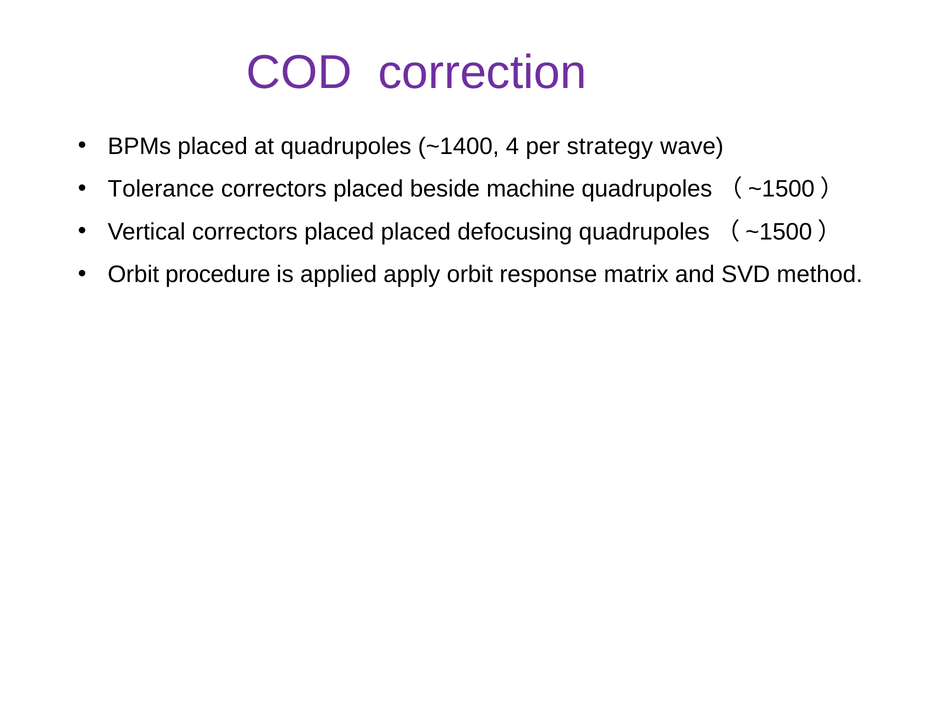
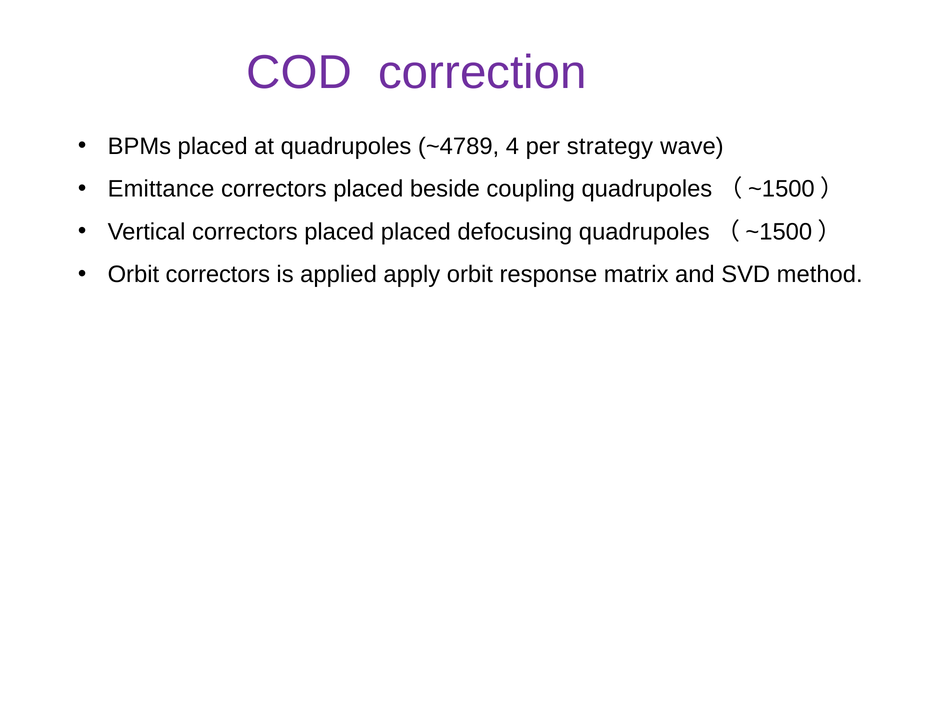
~1400: ~1400 -> ~4789 (459, 146)
Tolerance: Tolerance -> Emittance (161, 189)
machine: machine -> coupling (531, 189)
Orbit procedure: procedure -> correctors (218, 275)
